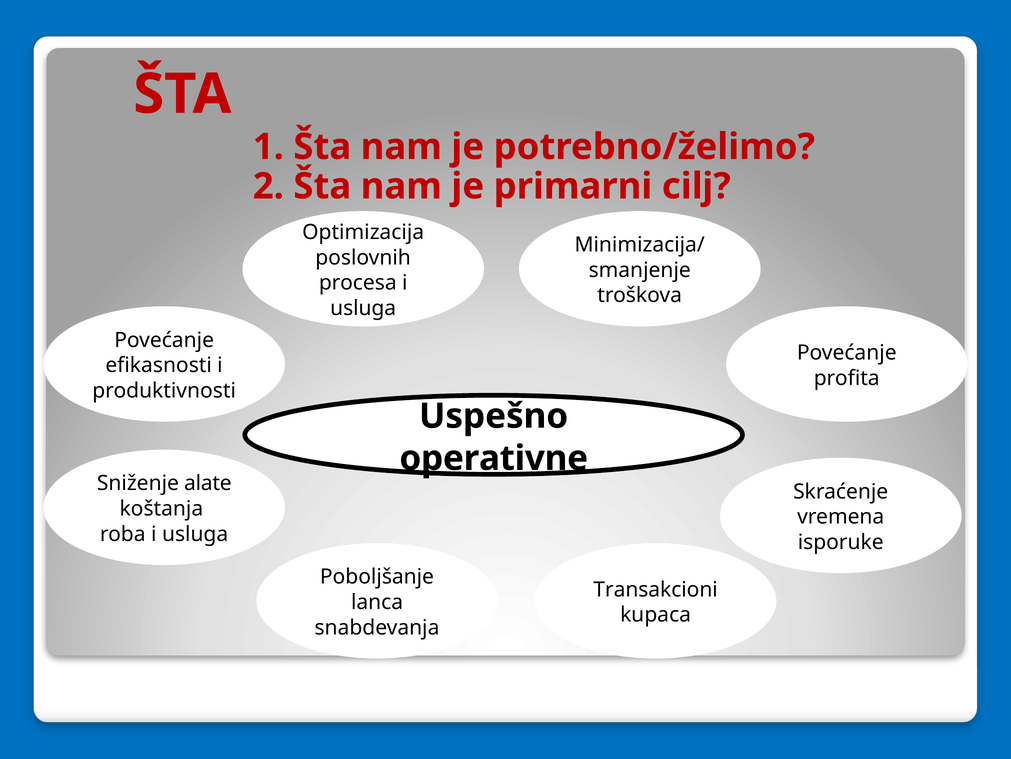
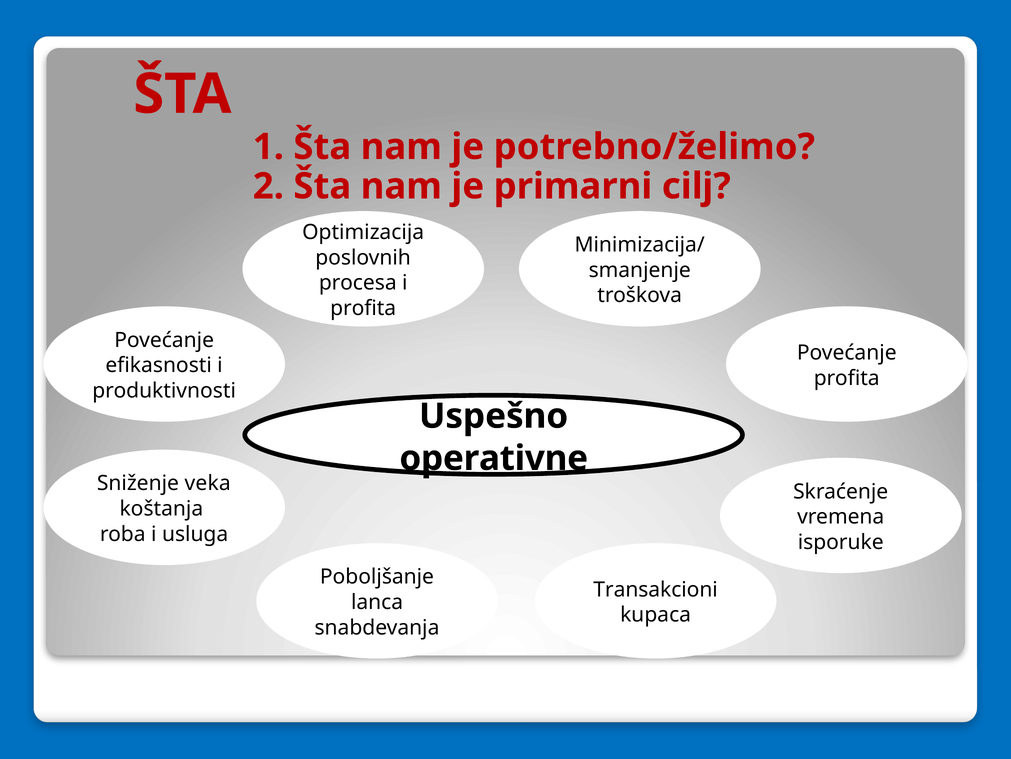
usluga: usluga -> profita (363, 308)
alate: alate -> veka (208, 483)
